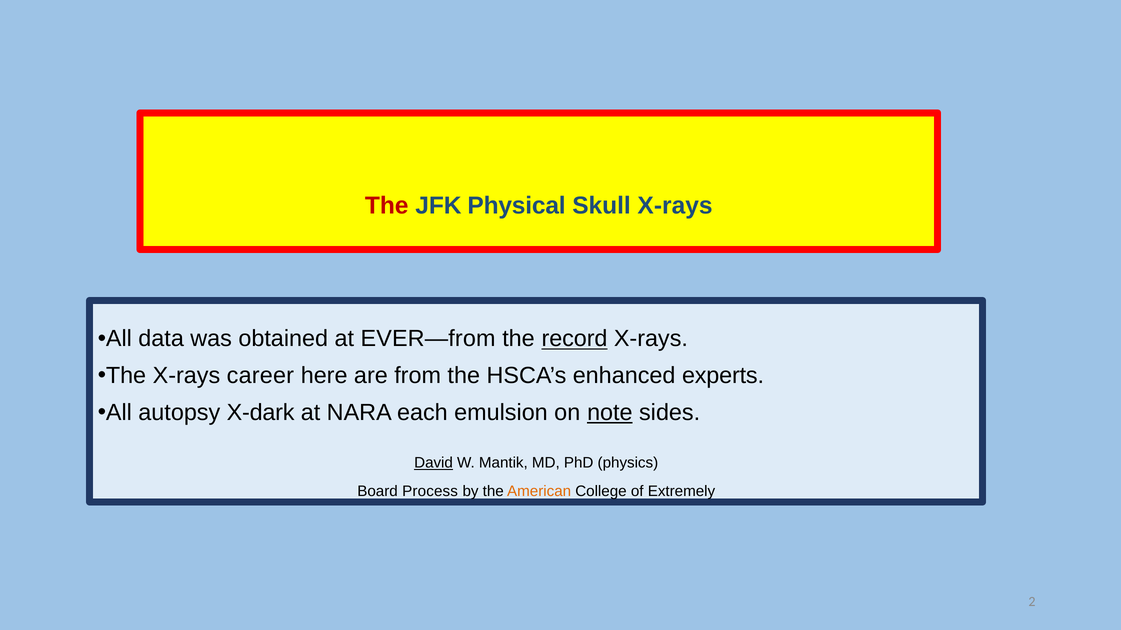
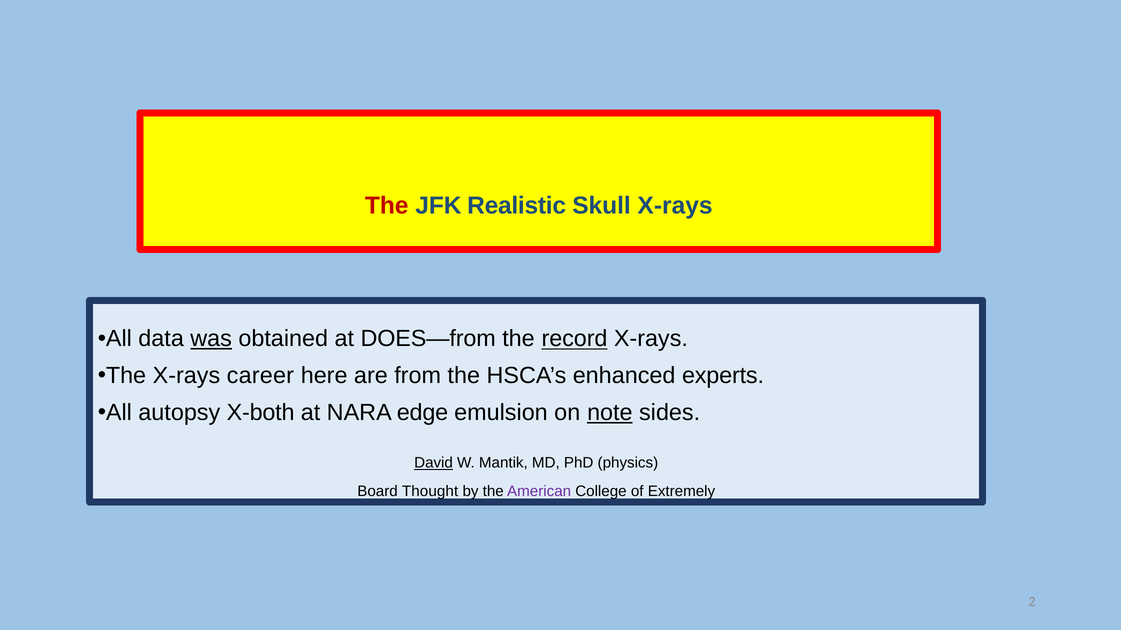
Physical: Physical -> Realistic (517, 206)
was underline: none -> present (211, 339)
EVER—from: EVER—from -> DOES—from (428, 339)
X-dark: X-dark -> X-both (261, 413)
each: each -> edge (422, 413)
Process: Process -> Thought (430, 491)
American colour: orange -> purple (539, 491)
